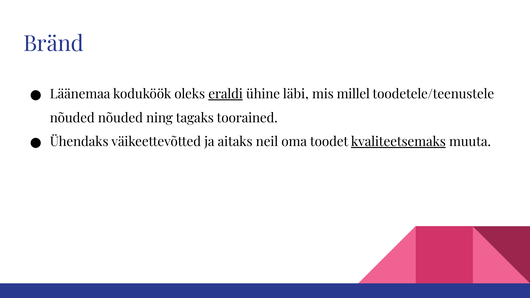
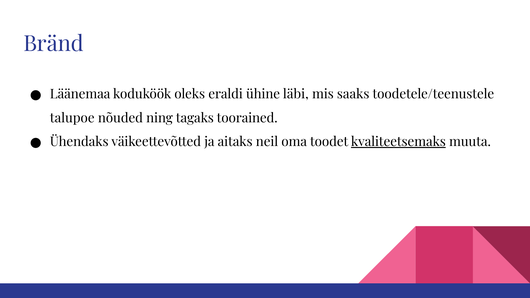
eraldi underline: present -> none (226, 94)
millel: millel -> saaks (353, 94)
nõuded: nõuded -> talupoe (72, 118)
